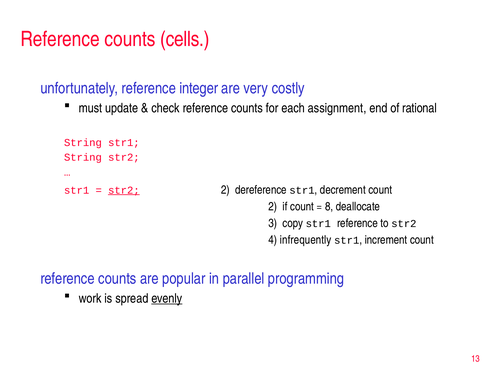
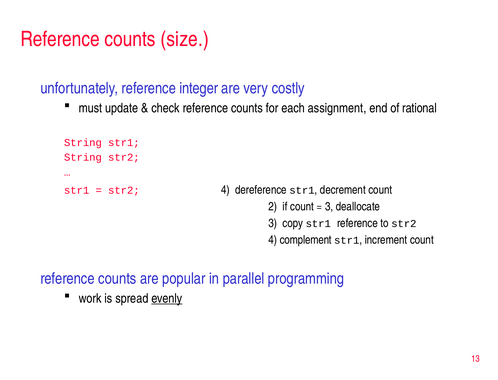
cells: cells -> size (185, 39)
str2 underline: present -> none (124, 190)
2: 2 -> 4 (225, 190)
8: 8 -> 3 (329, 206)
infrequently: infrequently -> complement (306, 240)
